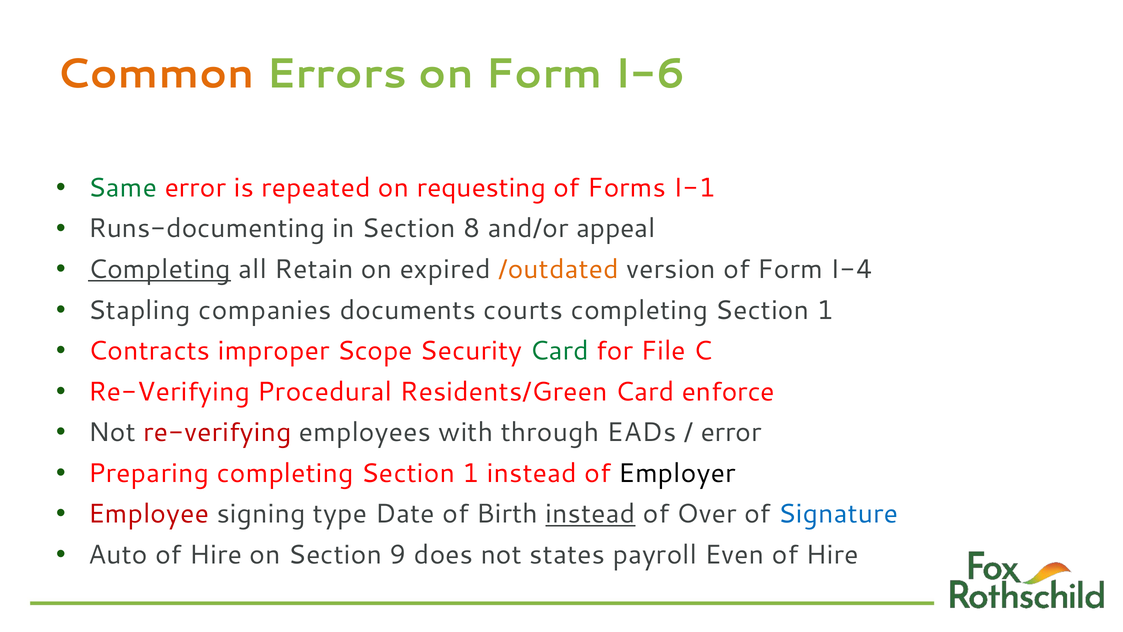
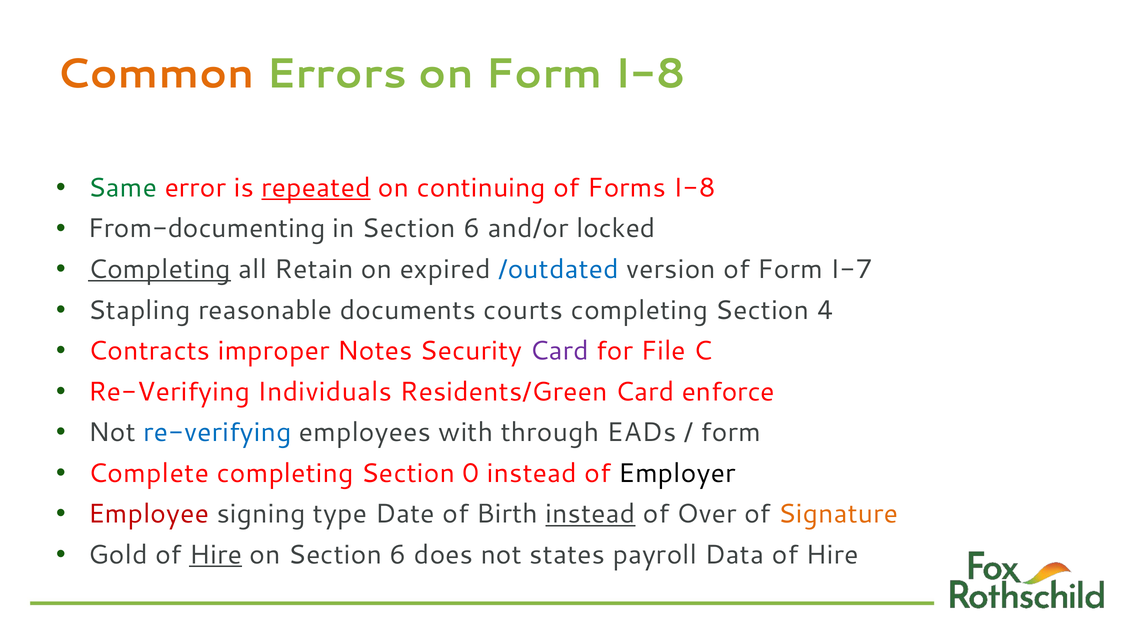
Form I-6: I-6 -> I-8 (650, 74)
repeated underline: none -> present (316, 188)
requesting: requesting -> continuing (481, 188)
Forms I-1: I-1 -> I-8 (695, 188)
Runs-documenting: Runs-documenting -> From-documenting (207, 228)
in Section 8: 8 -> 6 (472, 228)
appeal: appeal -> locked (616, 228)
/outdated colour: orange -> blue (559, 269)
I-4: I-4 -> I-7 (852, 269)
companies: companies -> reasonable (265, 310)
1: 1 -> 4 (825, 310)
Scope: Scope -> Notes (375, 351)
Card colour: green -> purple (559, 351)
Procedural: Procedural -> Individuals (325, 391)
re-verifying colour: red -> blue (217, 432)
error: error -> form (731, 432)
Preparing: Preparing -> Complete (149, 473)
1: 1 -> 0 (471, 473)
Signature colour: blue -> orange (838, 514)
Auto: Auto -> Gold (118, 554)
Hire underline: none -> present (216, 554)
on Section 9: 9 -> 6 (398, 554)
Even: Even -> Data (734, 554)
